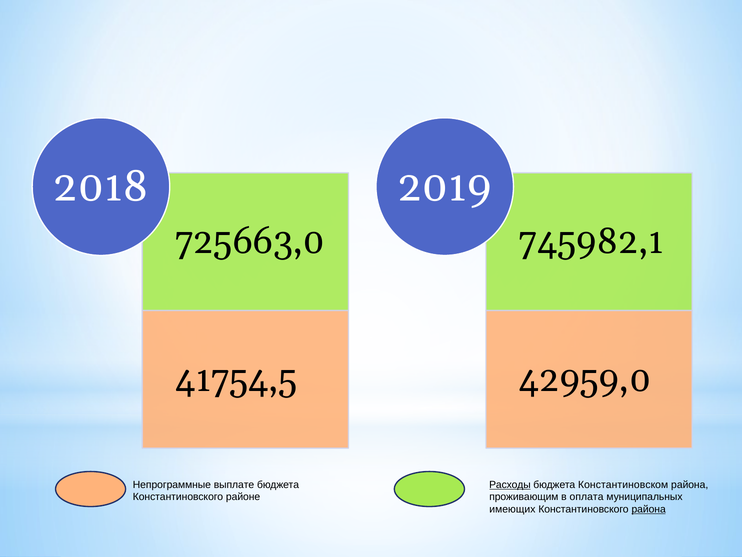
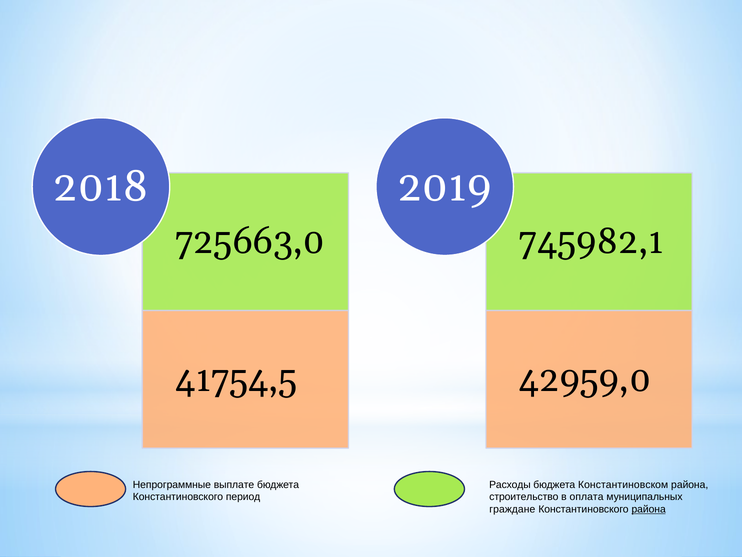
Расходы underline: present -> none (510, 484)
районе: районе -> период (243, 497)
проживающим: проживающим -> строительство (524, 497)
имеющих: имеющих -> граждане (512, 509)
